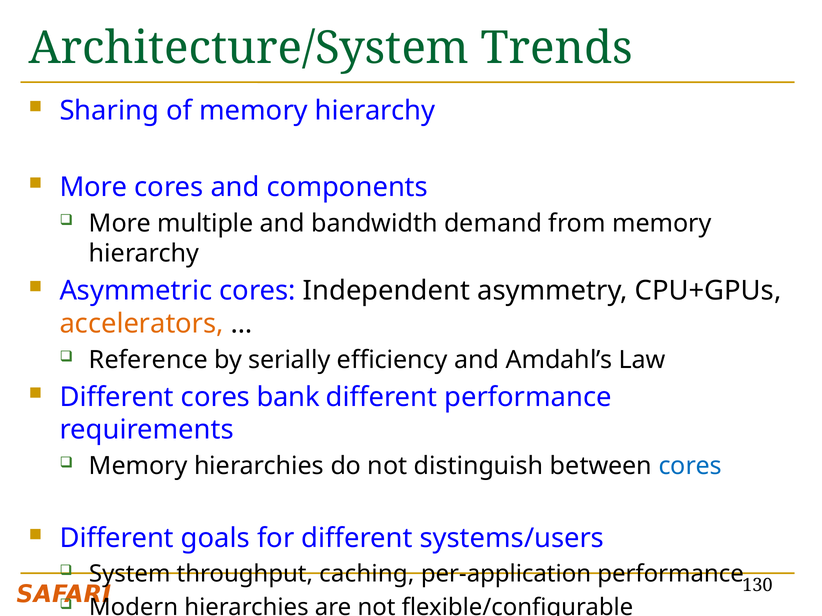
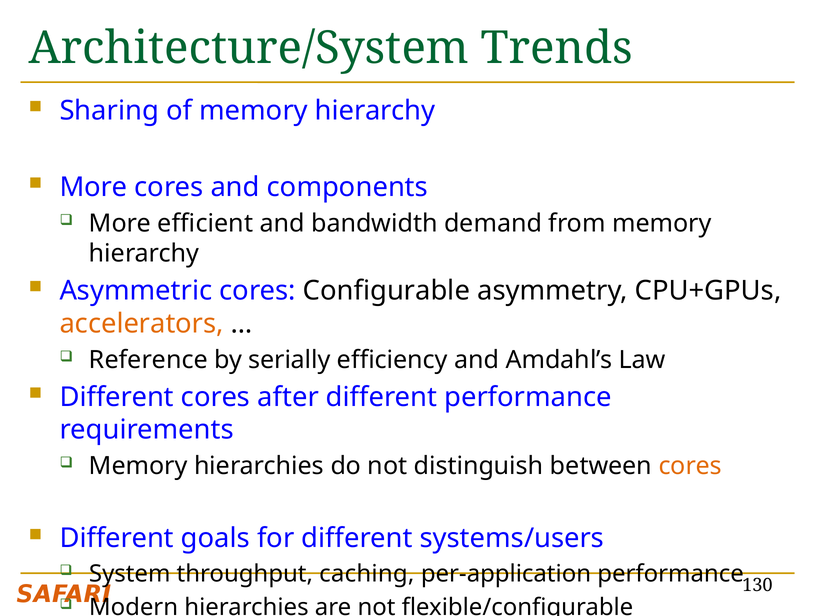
multiple: multiple -> efficient (205, 224)
Independent: Independent -> Configurable (386, 291)
bank: bank -> after (288, 397)
cores colour: blue -> orange (690, 467)
